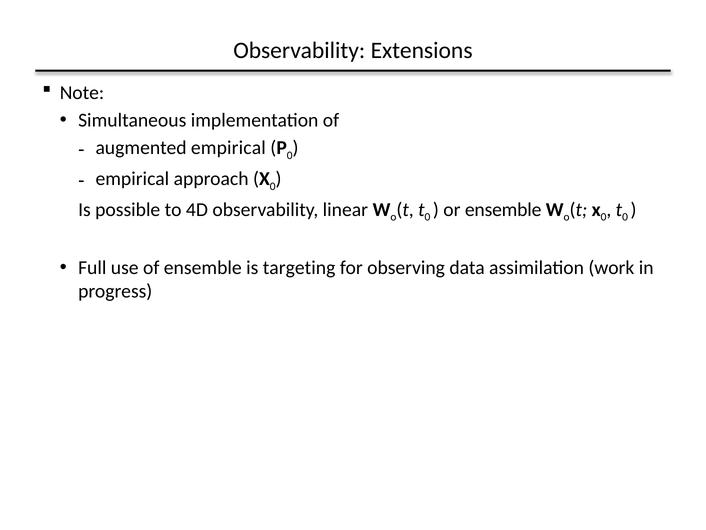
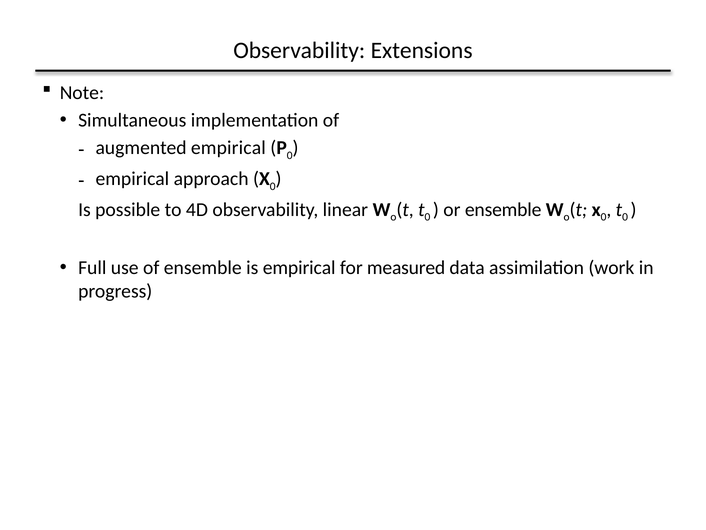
is targeting: targeting -> empirical (299, 268)
observing: observing -> measured (406, 268)
